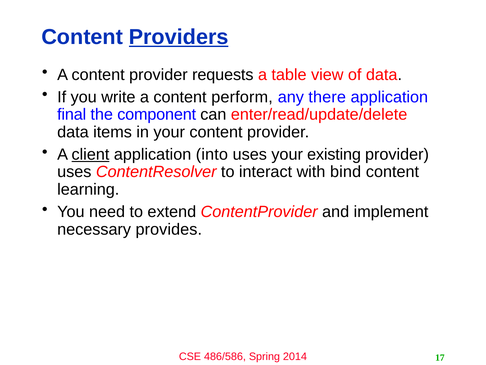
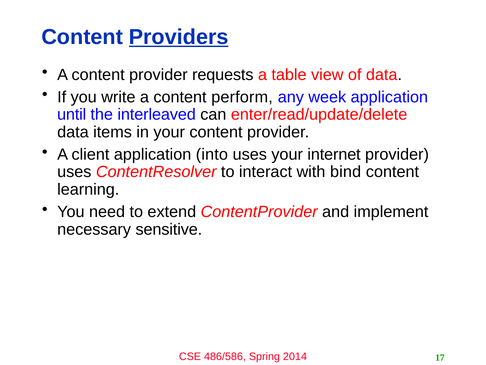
there: there -> week (327, 97)
final: final -> until (72, 114)
component: component -> interleaved (157, 114)
client underline: present -> none (90, 154)
existing: existing -> internet (334, 154)
provides: provides -> sensitive (169, 229)
